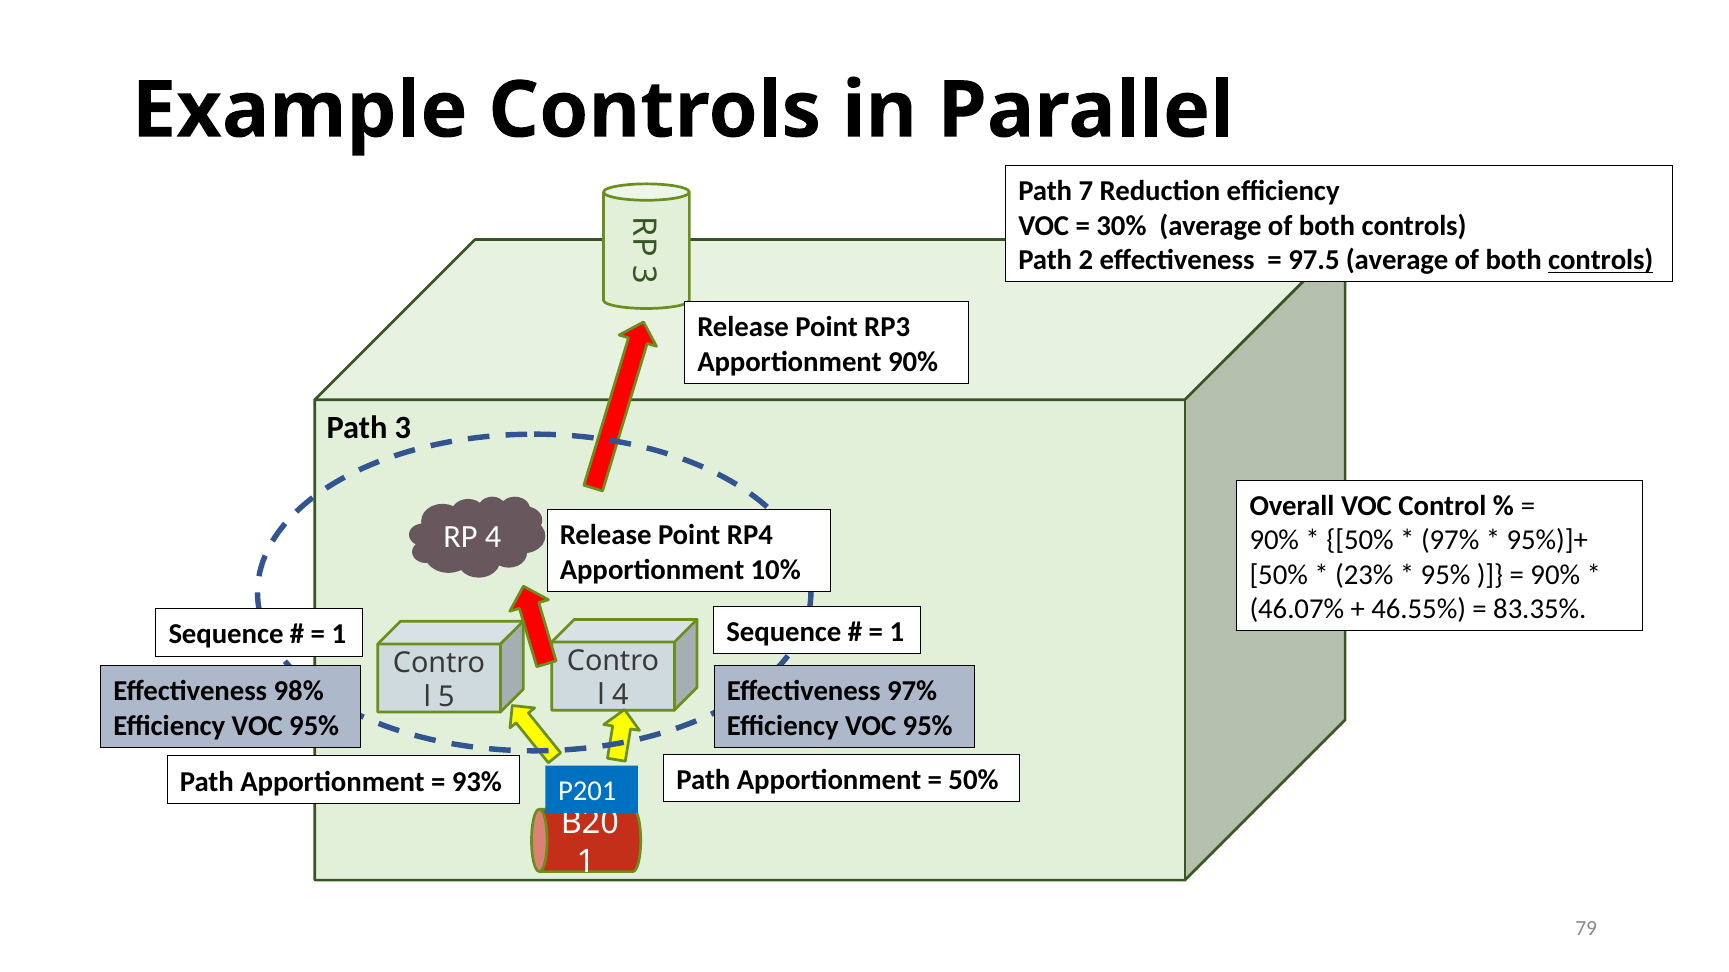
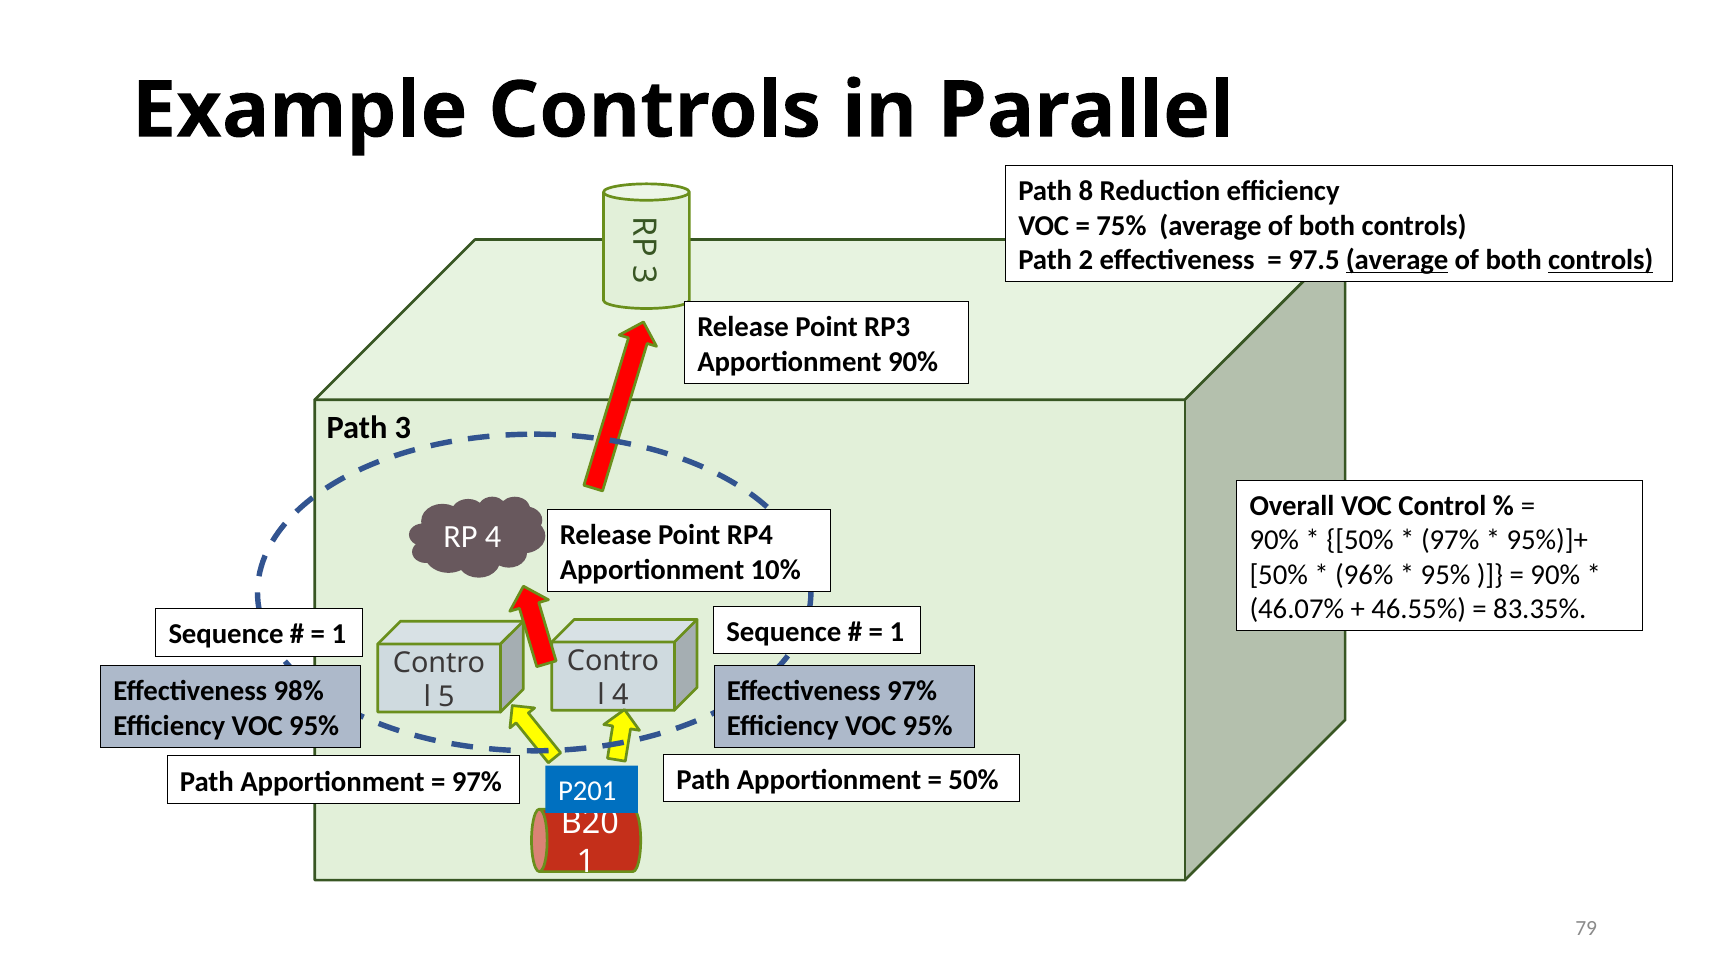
7: 7 -> 8 (1086, 191)
30%: 30% -> 75% (1121, 226)
average underline: none -> present (1397, 260)
23%: 23% -> 96% (1364, 575)
93%: 93% -> 97% (477, 782)
